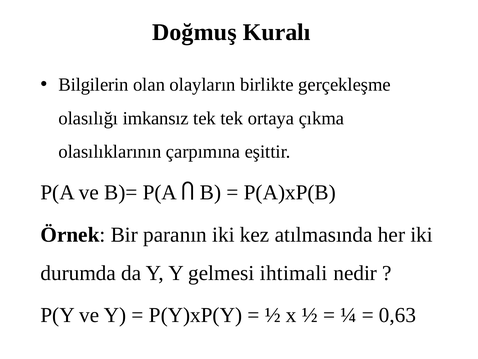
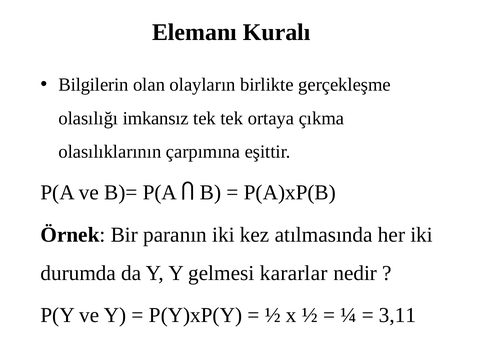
Doğmuş: Doğmuş -> Elemanı (194, 32)
ihtimali: ihtimali -> kararlar (294, 273)
0,63: 0,63 -> 3,11 (398, 315)
